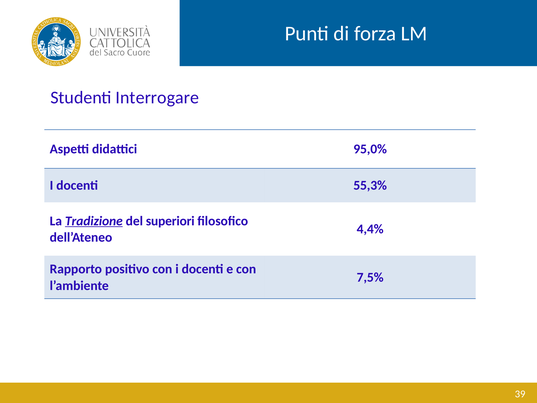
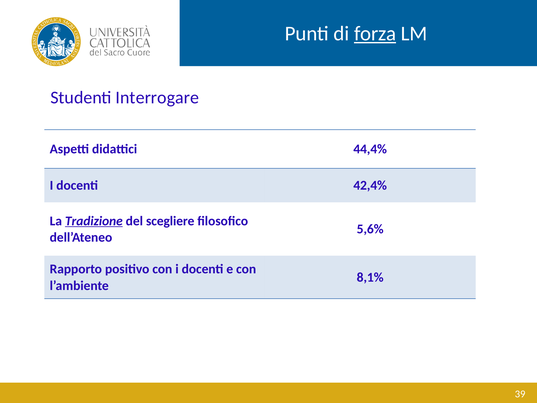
forza underline: none -> present (375, 34)
95,0%: 95,0% -> 44,4% (370, 149)
55,3%: 55,3% -> 42,4% (370, 185)
superiori: superiori -> scegliere (170, 221)
4,4%: 4,4% -> 5,6% (370, 229)
7,5%: 7,5% -> 8,1% (370, 277)
